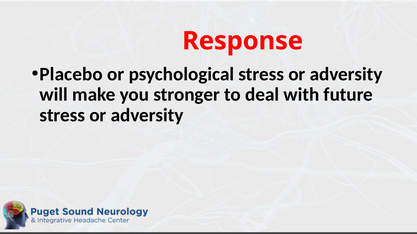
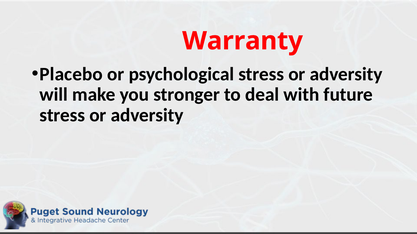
Response: Response -> Warranty (243, 41)
